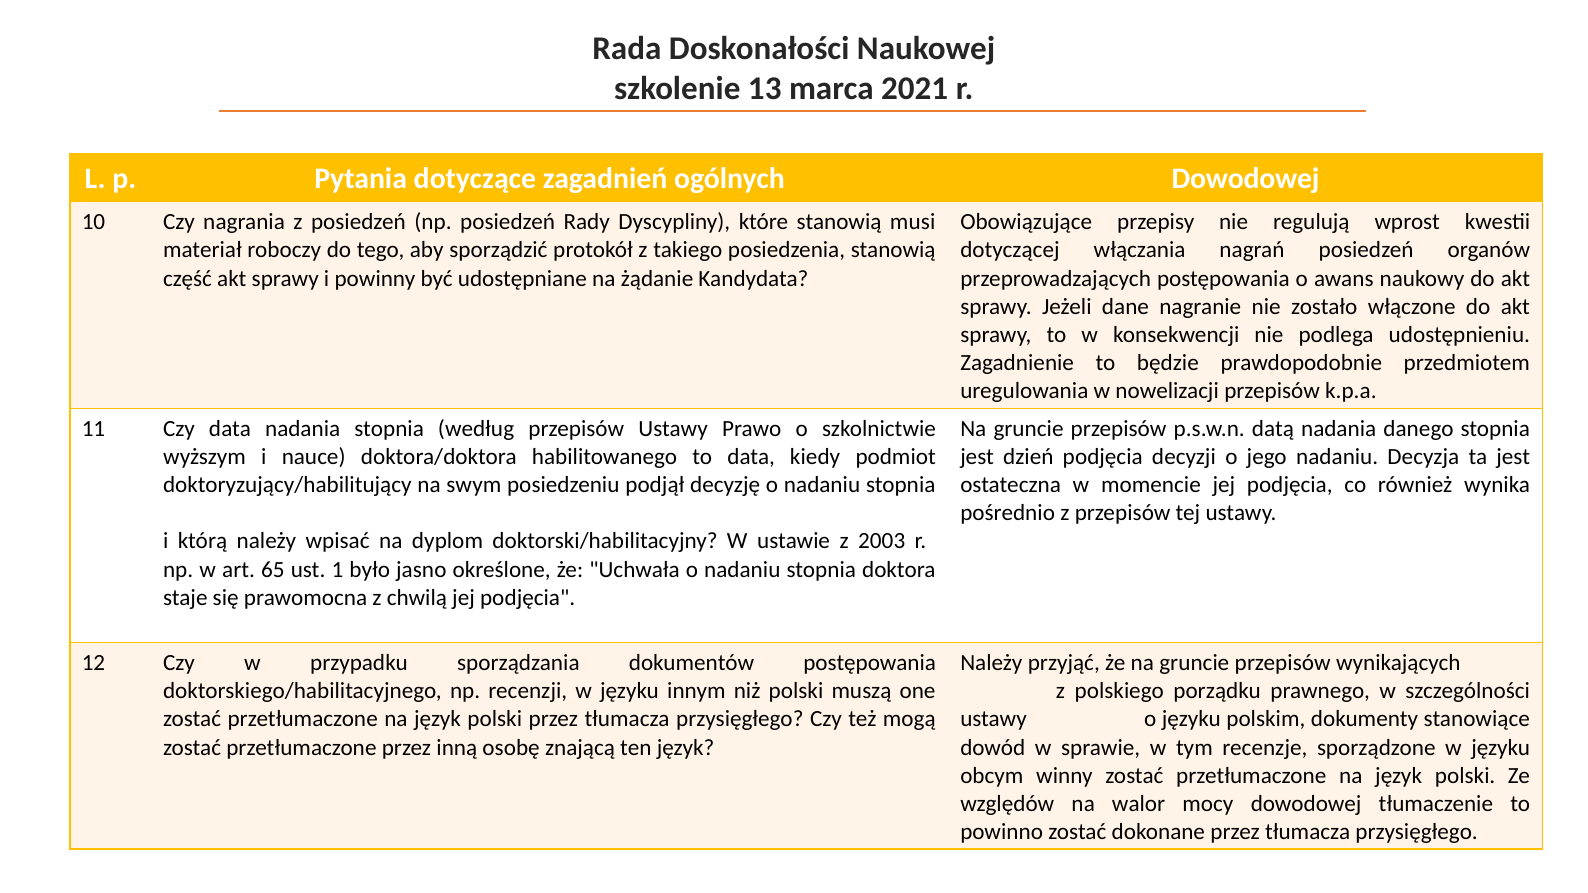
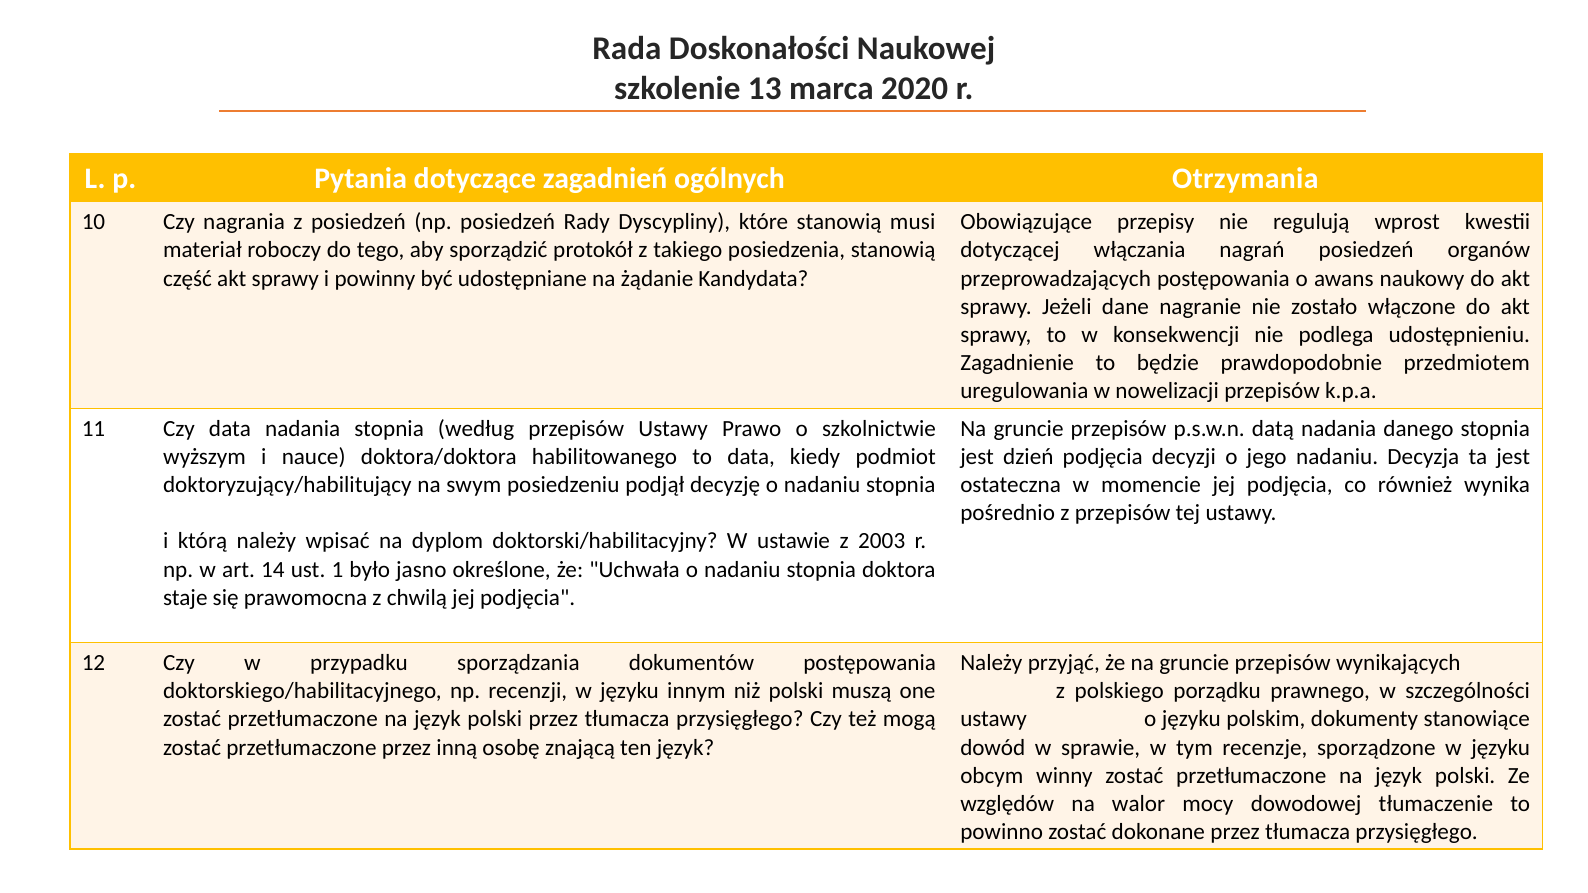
2021: 2021 -> 2020 (915, 89)
ogólnych Dowodowej: Dowodowej -> Otrzymania (1245, 179)
65: 65 -> 14 (273, 570)
